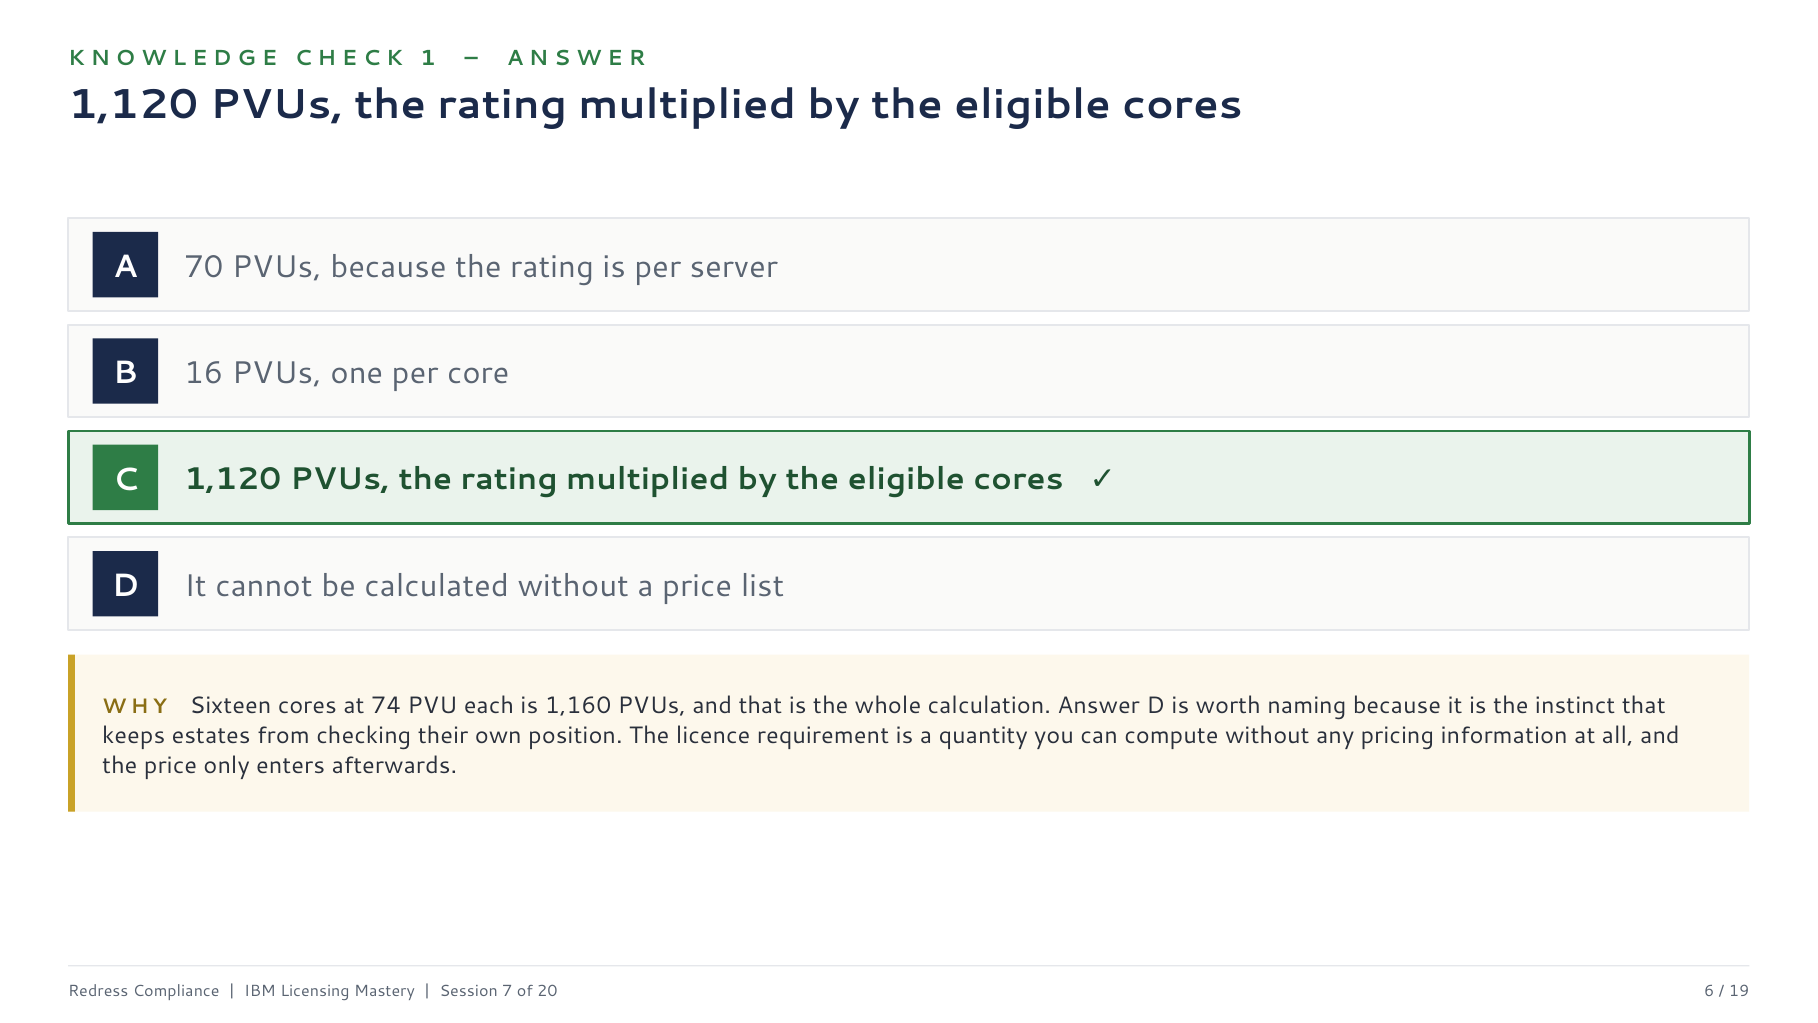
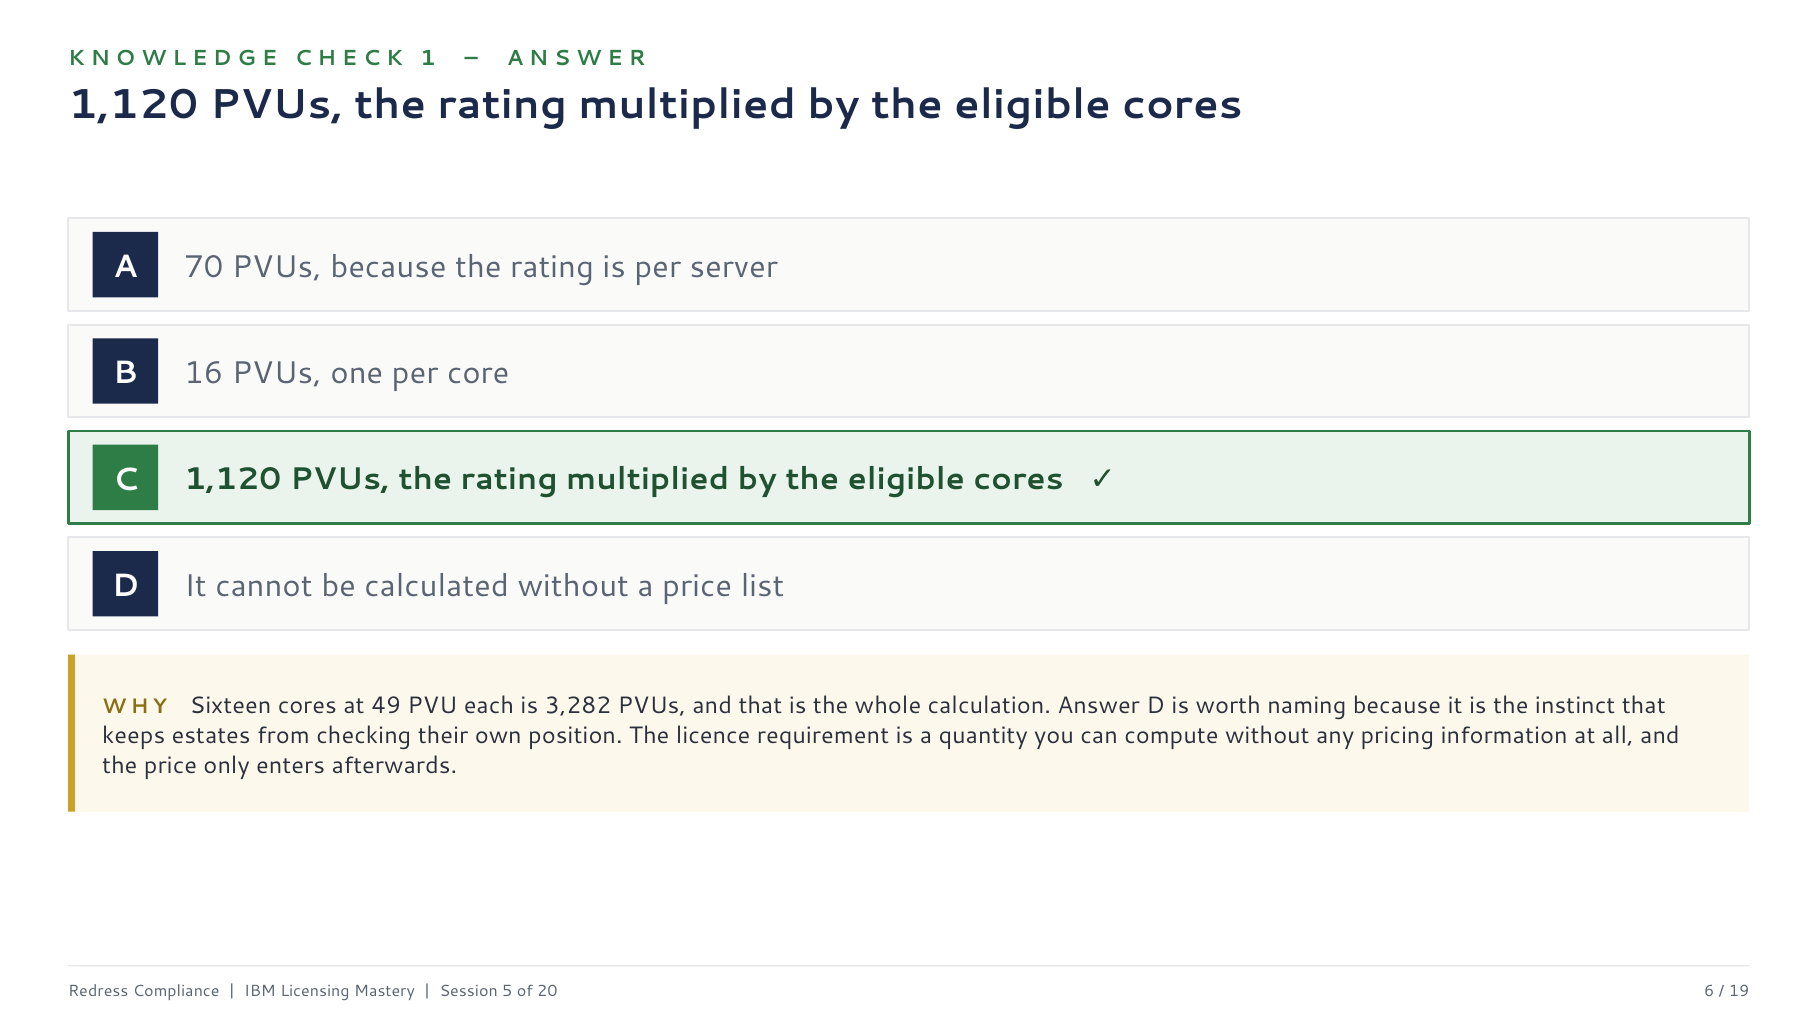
74: 74 -> 49 (386, 705)
1,160: 1,160 -> 3,282 (578, 705)
7: 7 -> 5 (507, 991)
